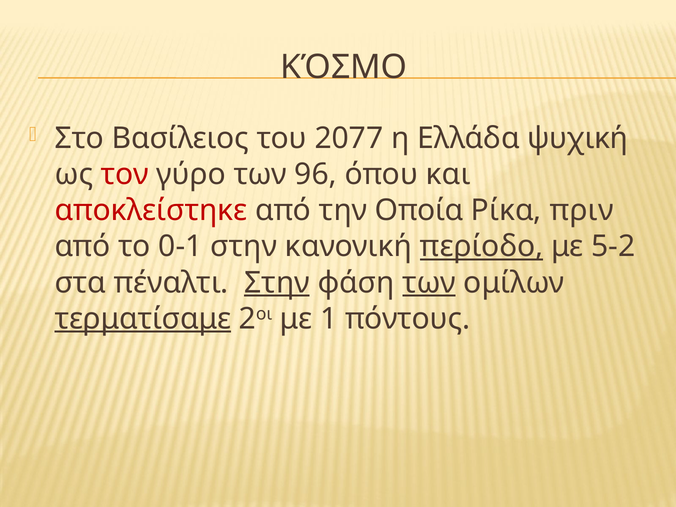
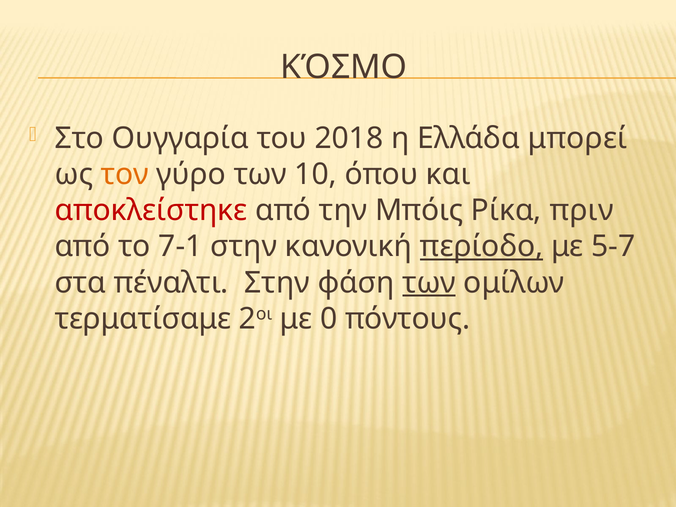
Βασίλειος: Βασίλειος -> Ουγγαρία (180, 138)
2077: 2077 -> 2018 (349, 138)
ψυχική: ψυχική -> μπορεί (577, 138)
τον colour: red -> orange (125, 174)
96: 96 -> 10 (316, 174)
Οπoία: Οπoία -> Μπόις (419, 210)
0-1: 0-1 -> 7-1 (180, 247)
5-2: 5-2 -> 5-7 (613, 247)
Στην underline: present -> none (277, 283)
τερματίσαμε underline: present -> none (143, 319)
1: 1 -> 0 (329, 319)
